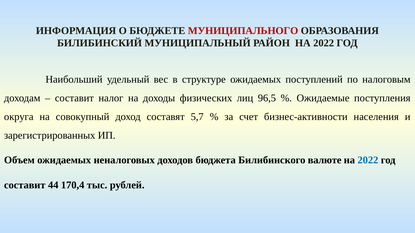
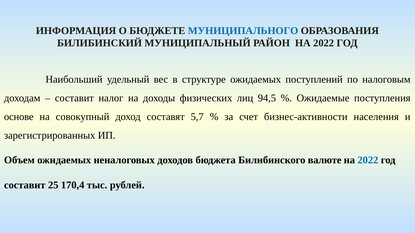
МУНИЦИПАЛЬНОГО colour: red -> blue (243, 31)
96,5: 96,5 -> 94,5 (267, 98)
округа: округа -> основе (19, 117)
44: 44 -> 25 (53, 185)
